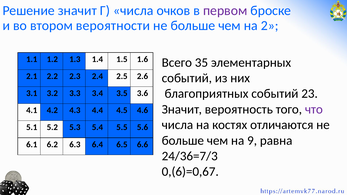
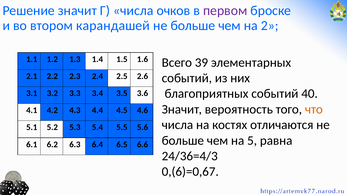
вероятности: вероятности -> карандашей (113, 26)
35: 35 -> 39 (201, 63)
23: 23 -> 40 (310, 94)
что colour: purple -> orange (314, 109)
9: 9 -> 5 (252, 141)
24/36=7/3: 24/36=7/3 -> 24/36=4/3 (190, 156)
